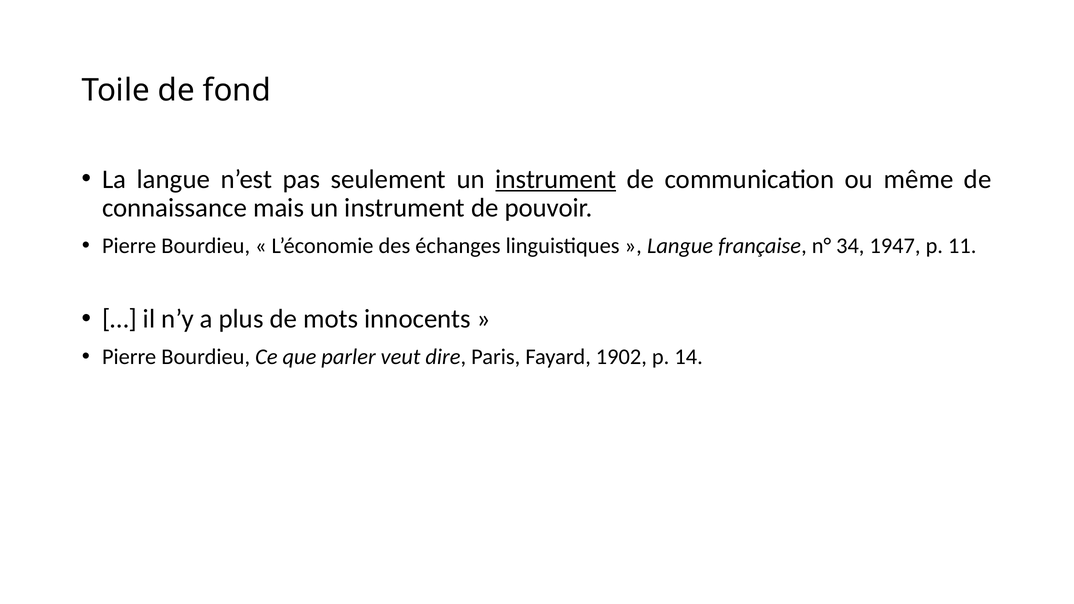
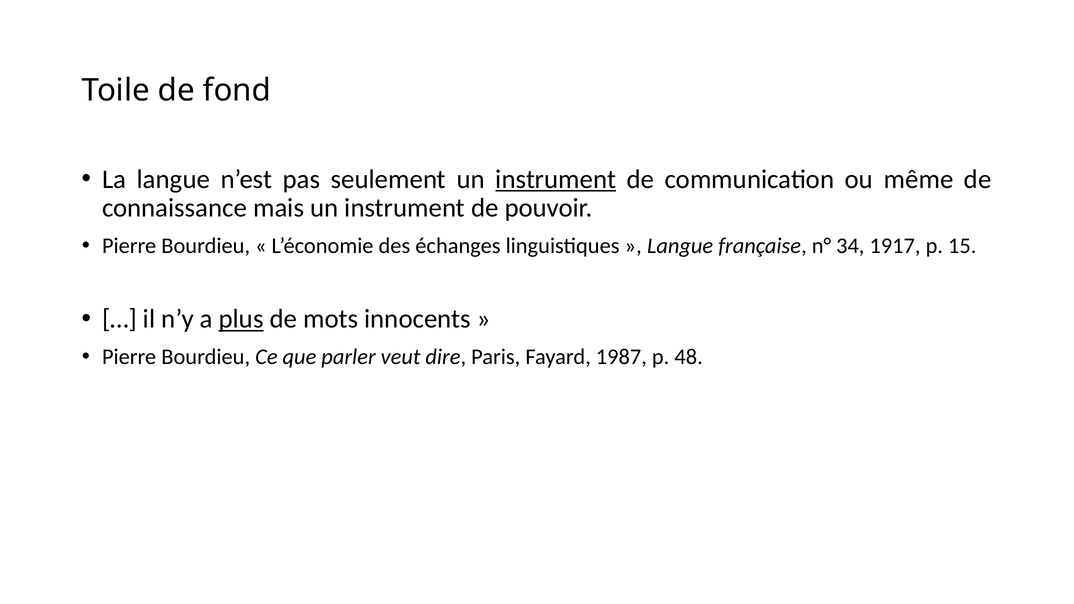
1947: 1947 -> 1917 (895, 246)
11: 11 -> 15 (962, 246)
plus underline: none -> present (241, 319)
1902: 1902 -> 1987 (621, 357)
14: 14 -> 48 (689, 357)
